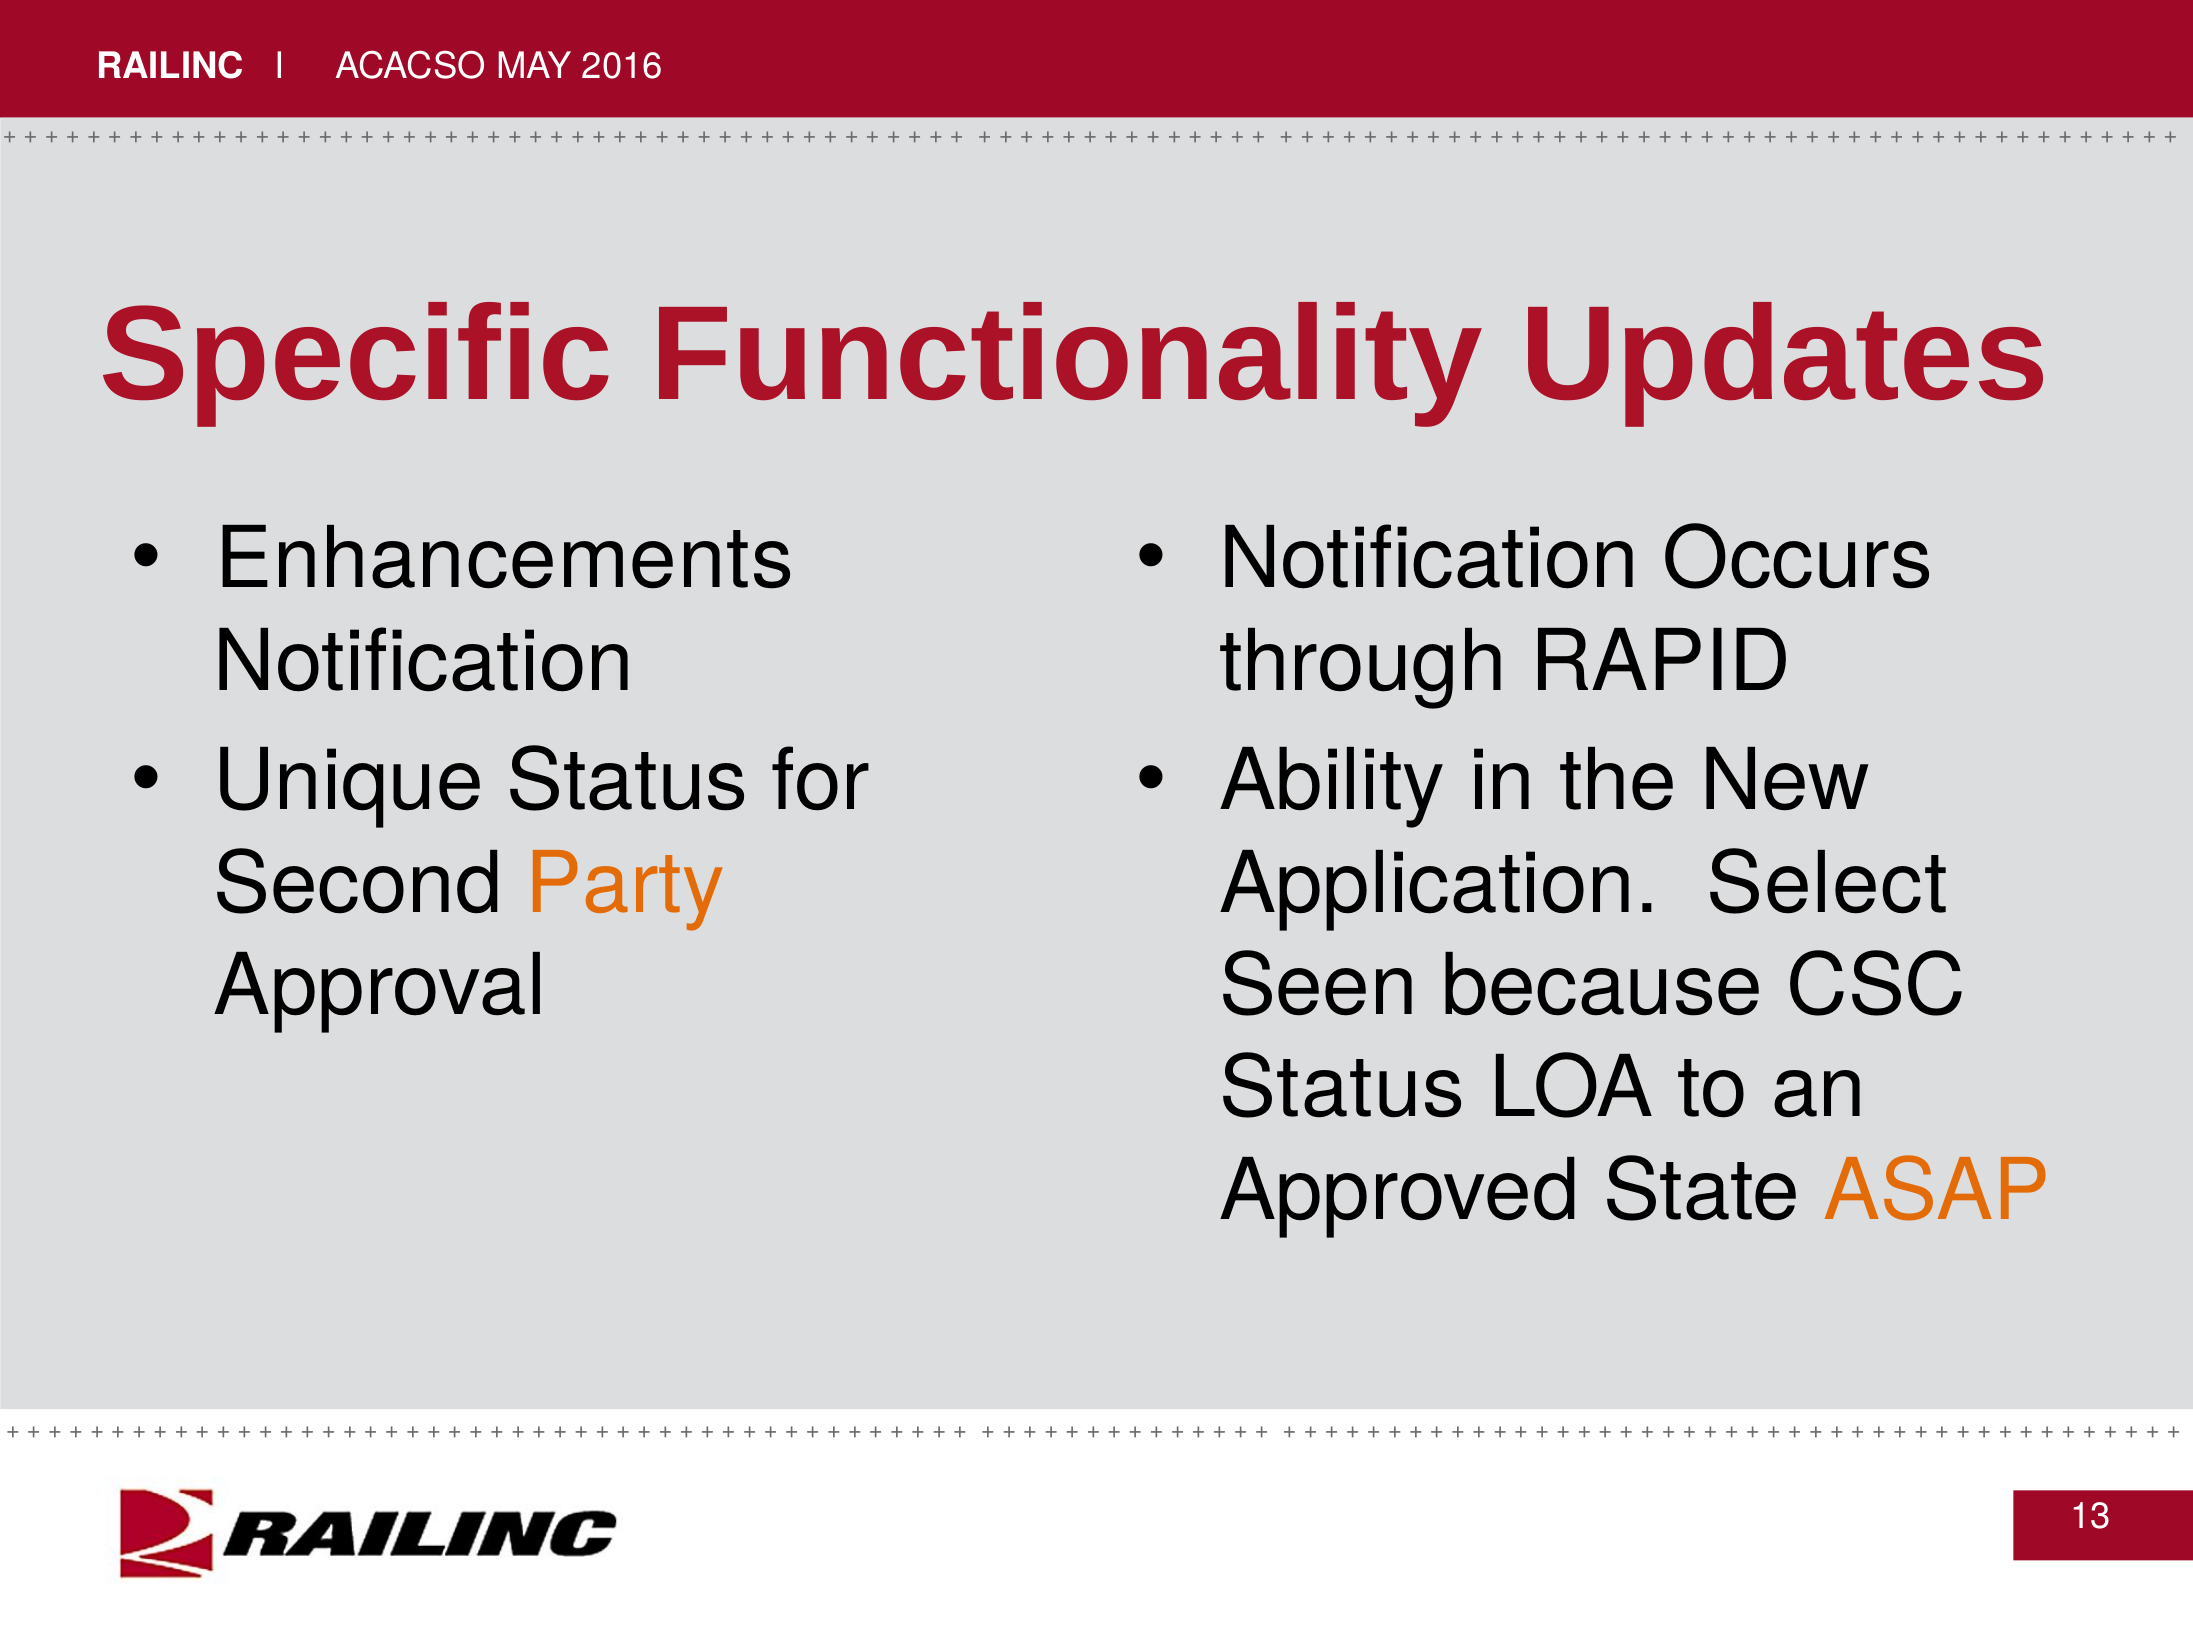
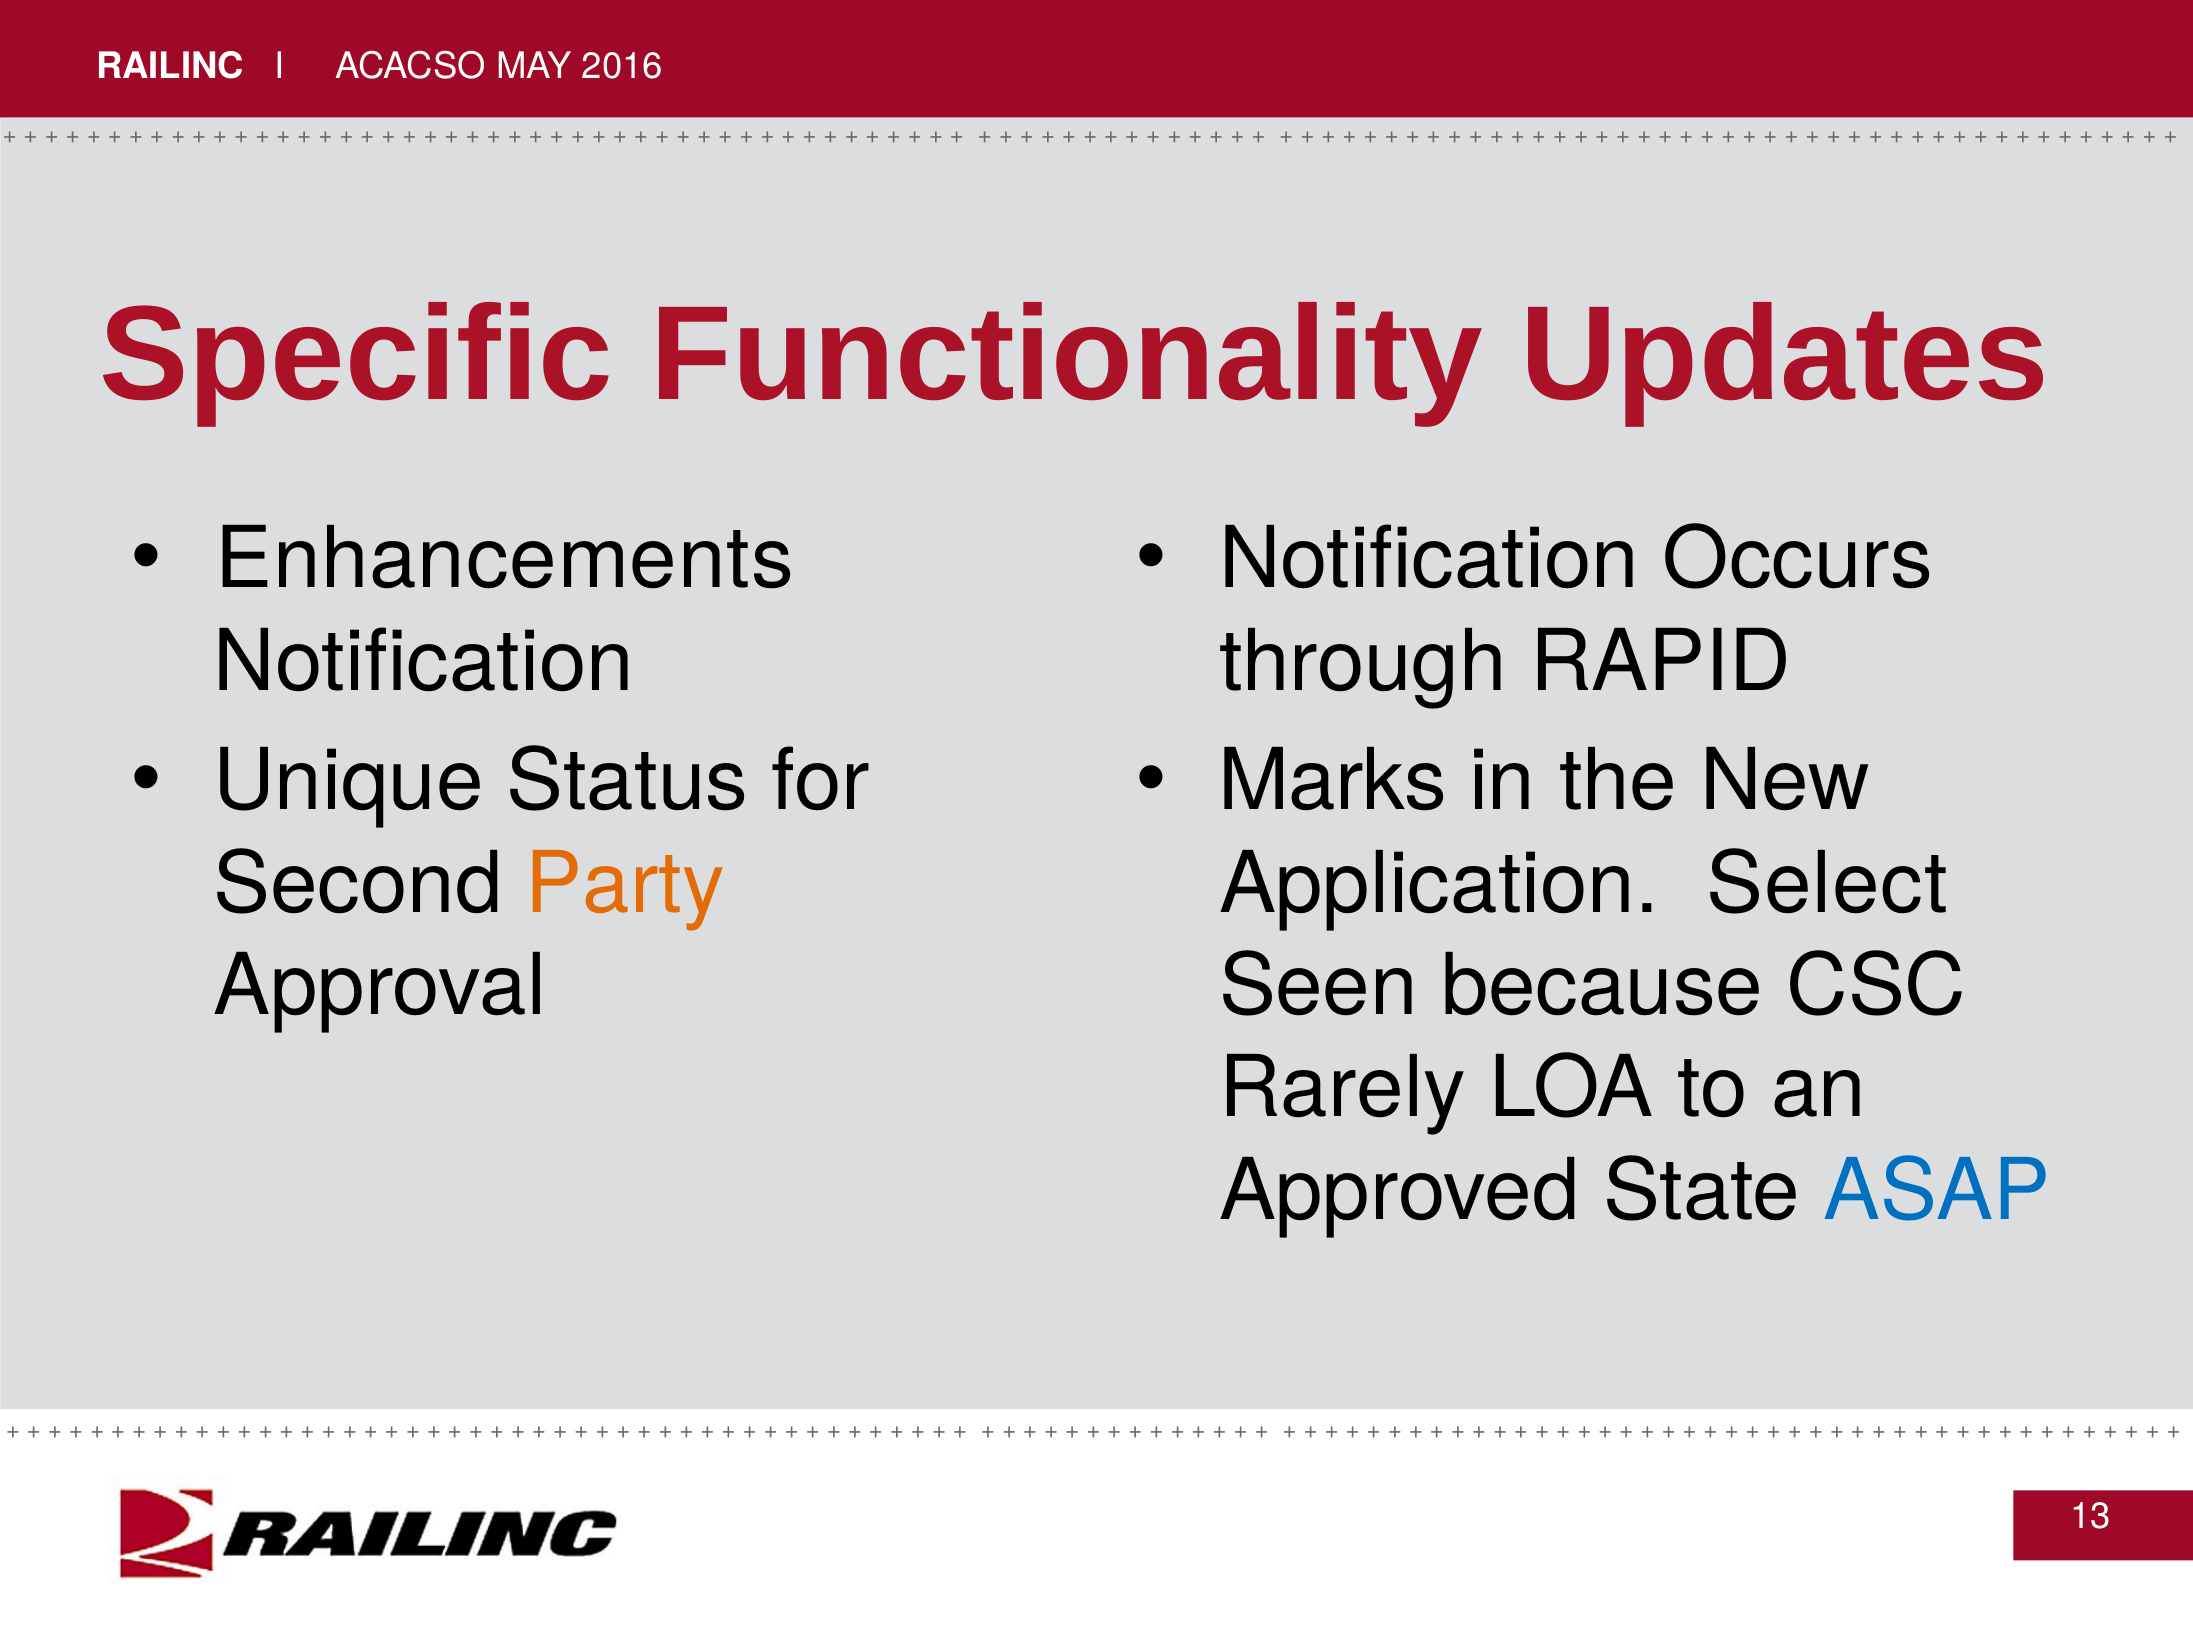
Ability: Ability -> Marks (1333, 781)
Status: Status -> Rarely (1343, 1089)
ASAP colour: orange -> blue (1937, 1191)
